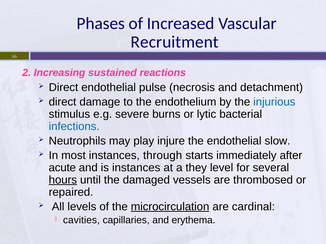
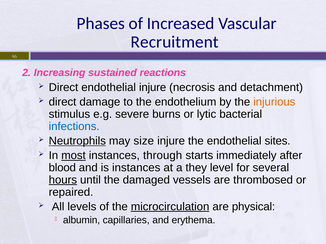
endothelial pulse: pulse -> injure (153, 88)
injurious colour: blue -> orange (274, 102)
Neutrophils underline: none -> present (77, 141)
play: play -> size (144, 141)
slow: slow -> sites (278, 141)
most underline: none -> present (74, 156)
acute: acute -> blood (62, 168)
cardinal: cardinal -> physical (254, 207)
cavities: cavities -> albumin (82, 220)
